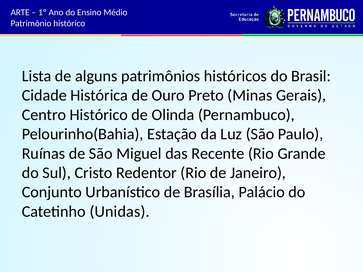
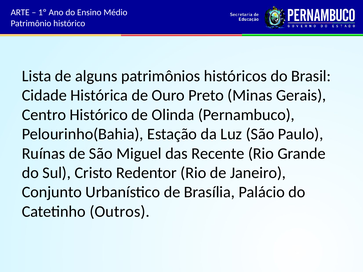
Unidas: Unidas -> Outros (120, 212)
